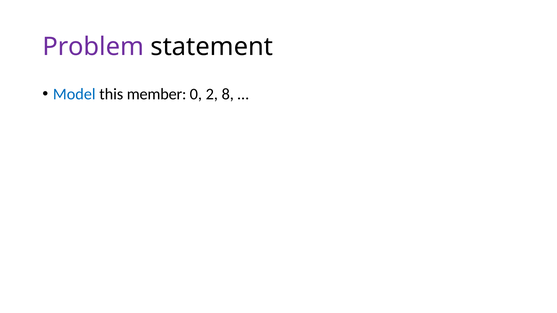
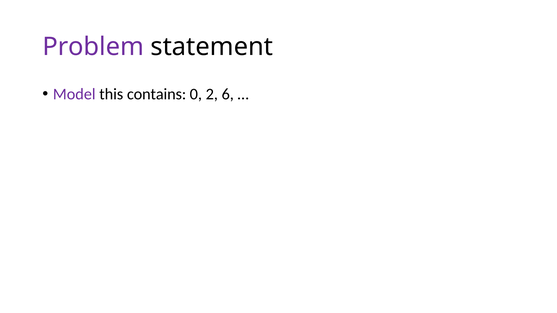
Model colour: blue -> purple (74, 94)
member: member -> contains (157, 94)
8: 8 -> 6 (228, 94)
